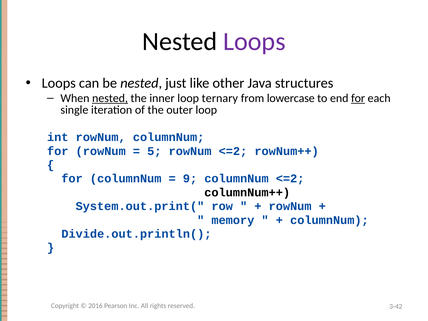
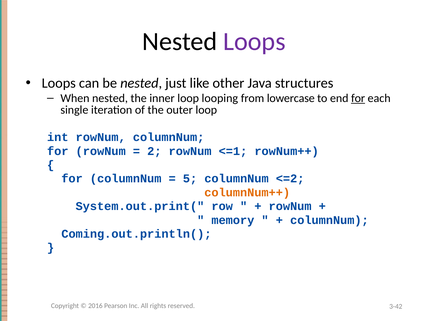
nested underline: present -> none (110, 98)
ternary: ternary -> looping (220, 98)
5: 5 -> 2 (154, 151)
rowNum <=2: <=2 -> <=1 (233, 151)
9: 9 -> 5 (190, 179)
columnNum++ colour: black -> orange (247, 193)
Divide.out.println(: Divide.out.println( -> Coming.out.println( (136, 234)
